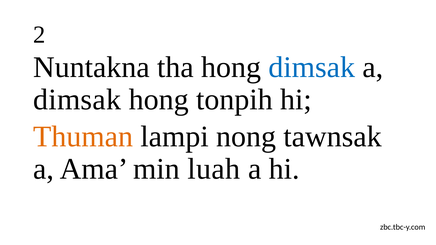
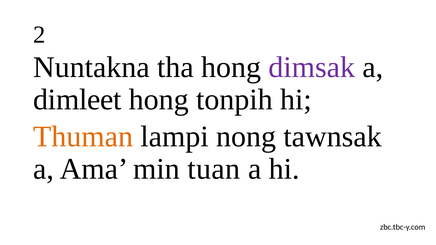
dimsak colour: blue -> purple (312, 67)
dimsak: dimsak -> dimleet (77, 100)
luah: luah -> tuan (214, 169)
